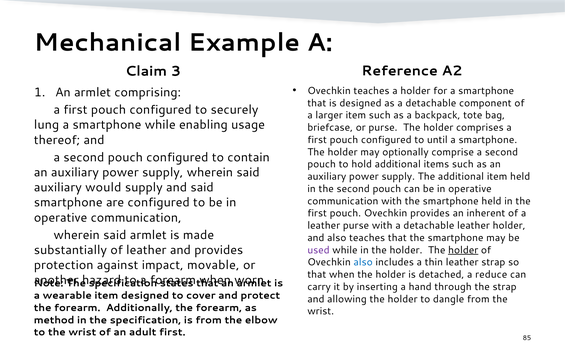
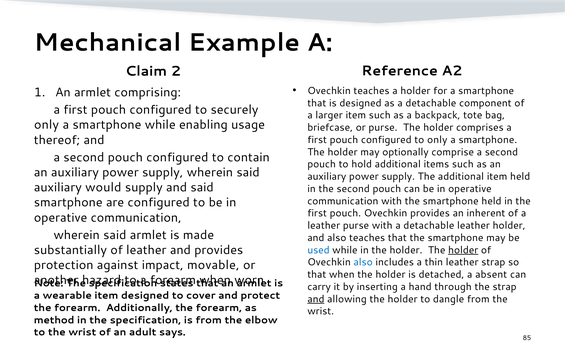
3: 3 -> 2 (176, 71)
lung: lung -> only (47, 125)
to until: until -> only (437, 140)
used colour: purple -> blue (318, 250)
reduce: reduce -> absent (491, 275)
and underline: none -> present (316, 299)
adult first: first -> says (172, 332)
